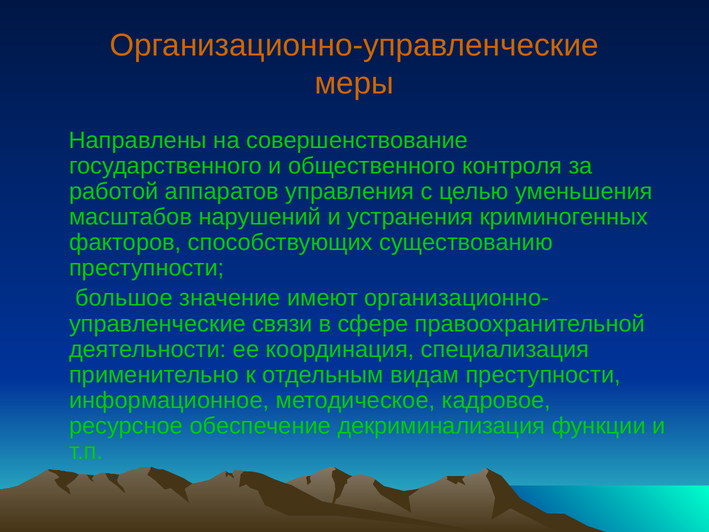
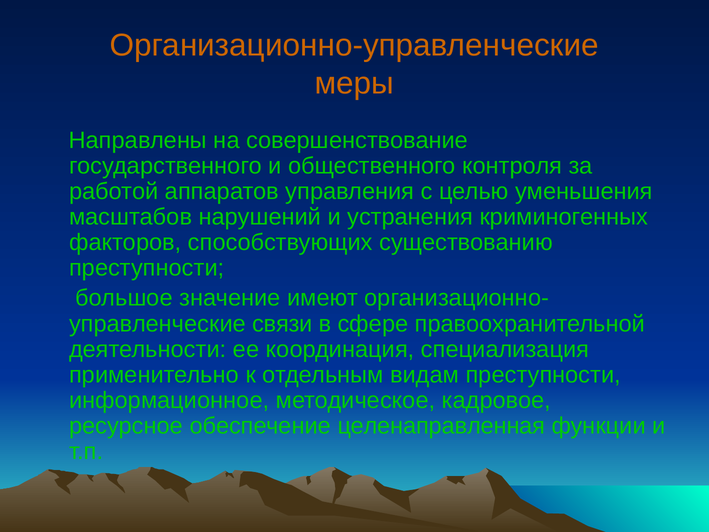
декриминализация: декриминализация -> целенаправленная (441, 426)
